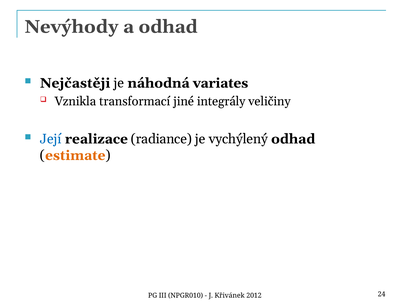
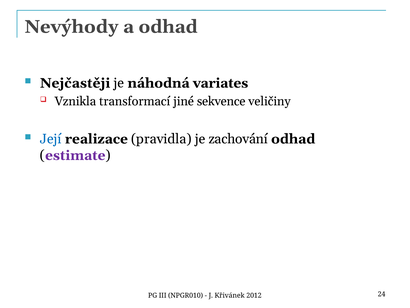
integrály: integrály -> sekvence (221, 101)
radiance: radiance -> pravidla (161, 139)
vychýlený: vychýlený -> zachování (238, 139)
estimate colour: orange -> purple (75, 155)
